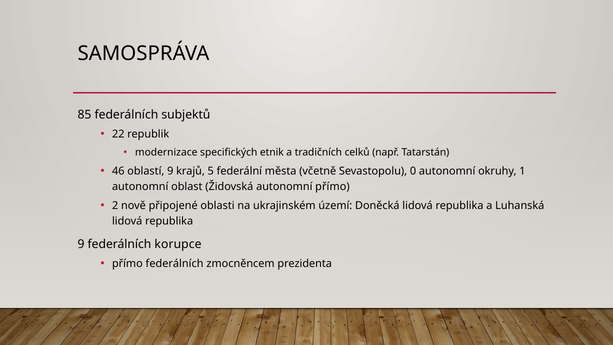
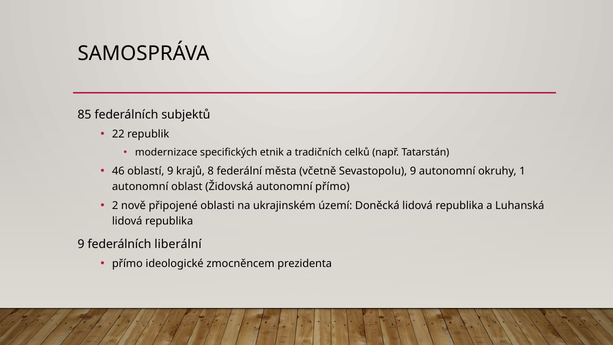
5: 5 -> 8 (211, 171)
Sevastopolu 0: 0 -> 9 (413, 171)
korupce: korupce -> liberální (178, 244)
přímo federálních: federálních -> ideologické (175, 264)
